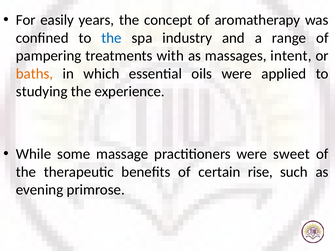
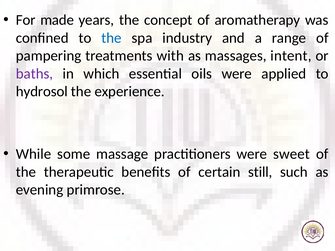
easily: easily -> made (57, 20)
baths colour: orange -> purple (35, 74)
studying: studying -> hydrosol (42, 92)
rise: rise -> still (260, 172)
